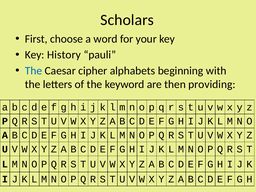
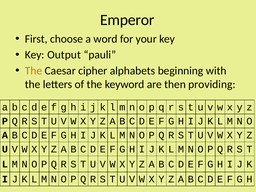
Scholars: Scholars -> Emperor (127, 20)
History: History -> Output (64, 55)
The colour: blue -> orange (34, 71)
